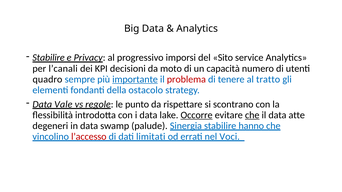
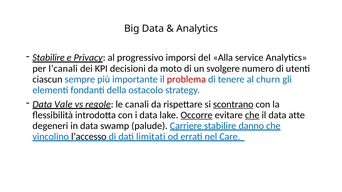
Sito: Sito -> Alla (223, 58)
capacità: capacità -> svolgere (223, 69)
quadro: quadro -> ciascun (47, 79)
importante underline: present -> none (135, 79)
tratto: tratto -> churn (268, 79)
punto: punto -> canali (137, 104)
scontrano underline: none -> present (233, 104)
Sinergia: Sinergia -> Carriere (186, 126)
hanno: hanno -> danno (251, 126)
l’accesso colour: red -> black (89, 137)
Voci: Voci -> Care (230, 137)
